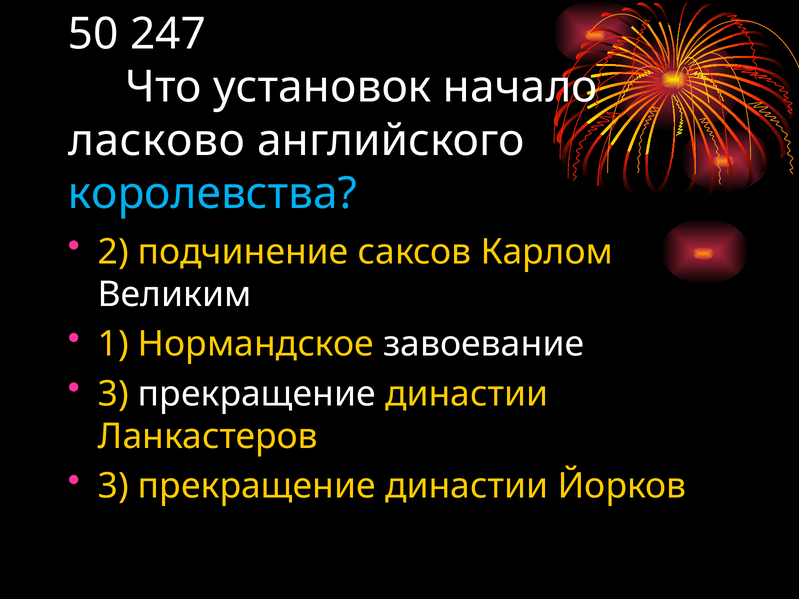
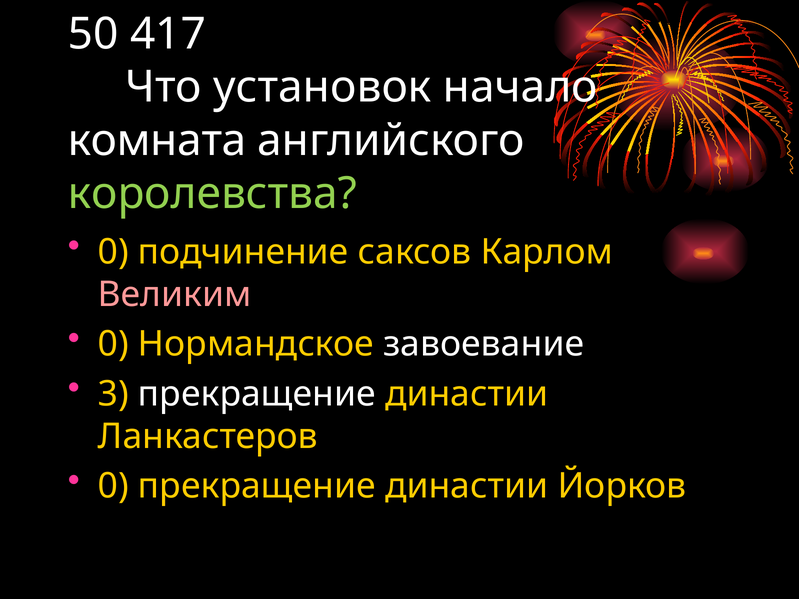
247: 247 -> 417 (168, 34)
ласково: ласково -> комната (157, 141)
королевства colour: light blue -> light green (212, 194)
2: 2 -> 0 (113, 252)
Великим colour: white -> pink (175, 295)
1: 1 -> 0 (113, 344)
3: 3 -> 0 (113, 486)
